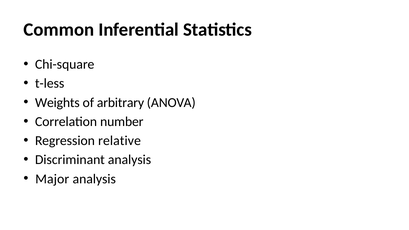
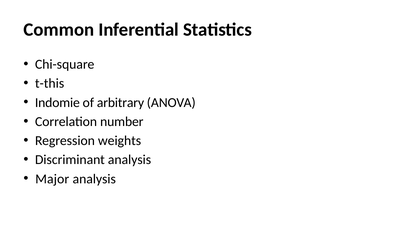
t-less: t-less -> t-this (50, 83)
Weights: Weights -> Indomie (57, 103)
relative: relative -> weights (120, 141)
